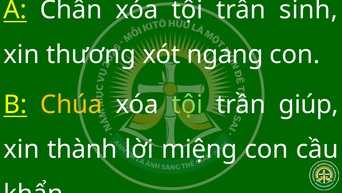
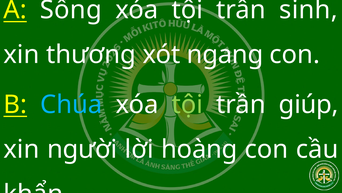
Chân: Chân -> Sống (71, 10)
Chúa colour: yellow -> light blue (71, 104)
thành: thành -> người (82, 149)
miệng: miệng -> hoàng (199, 149)
